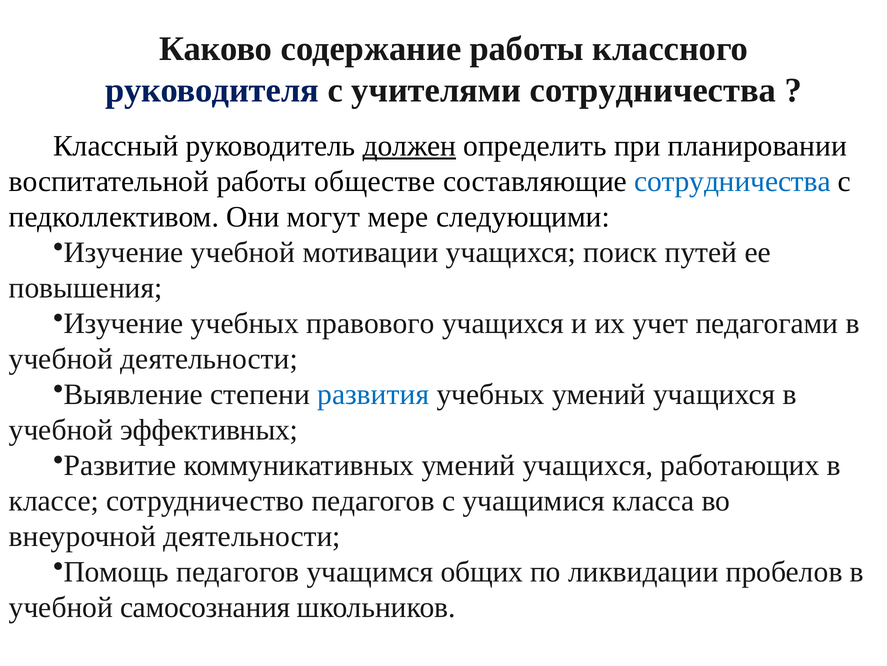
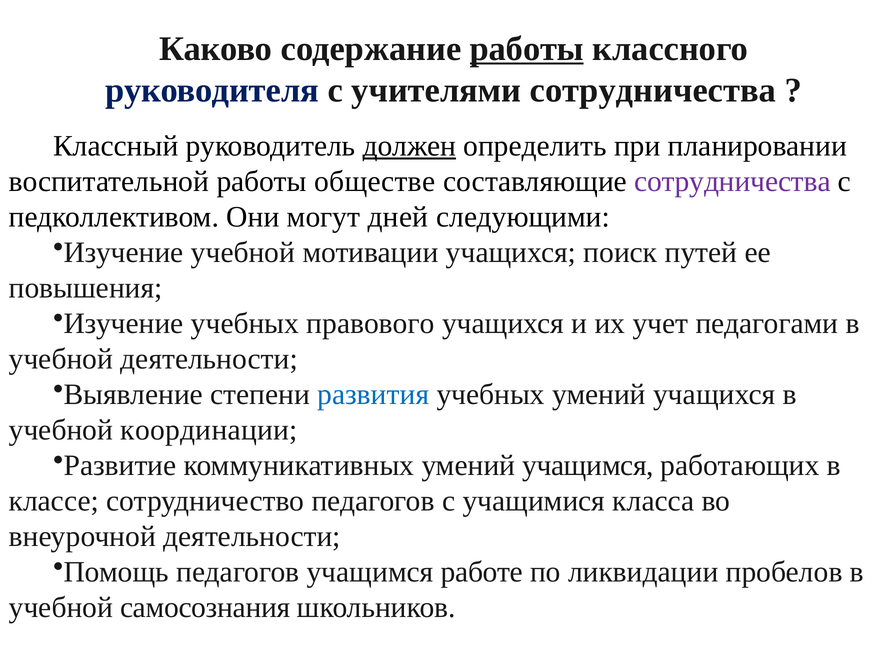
работы underline: none -> present (527, 49)
сотрудничества colour: blue -> purple (733, 181)
мере: мере -> дней (398, 217)
эффективных: эффективных -> координации (209, 429)
коммуникативных умений учащихся: учащихся -> учащимся (588, 465)
общих: общих -> работе (482, 571)
